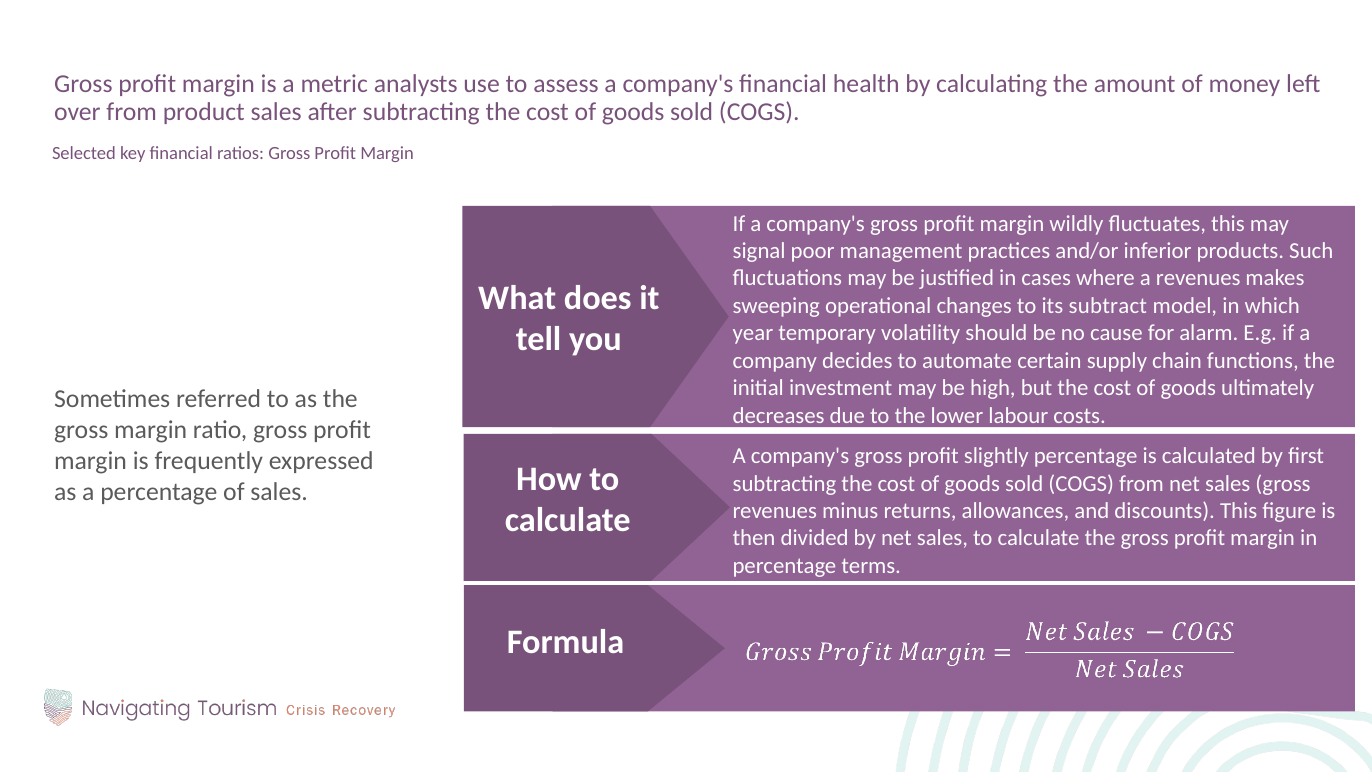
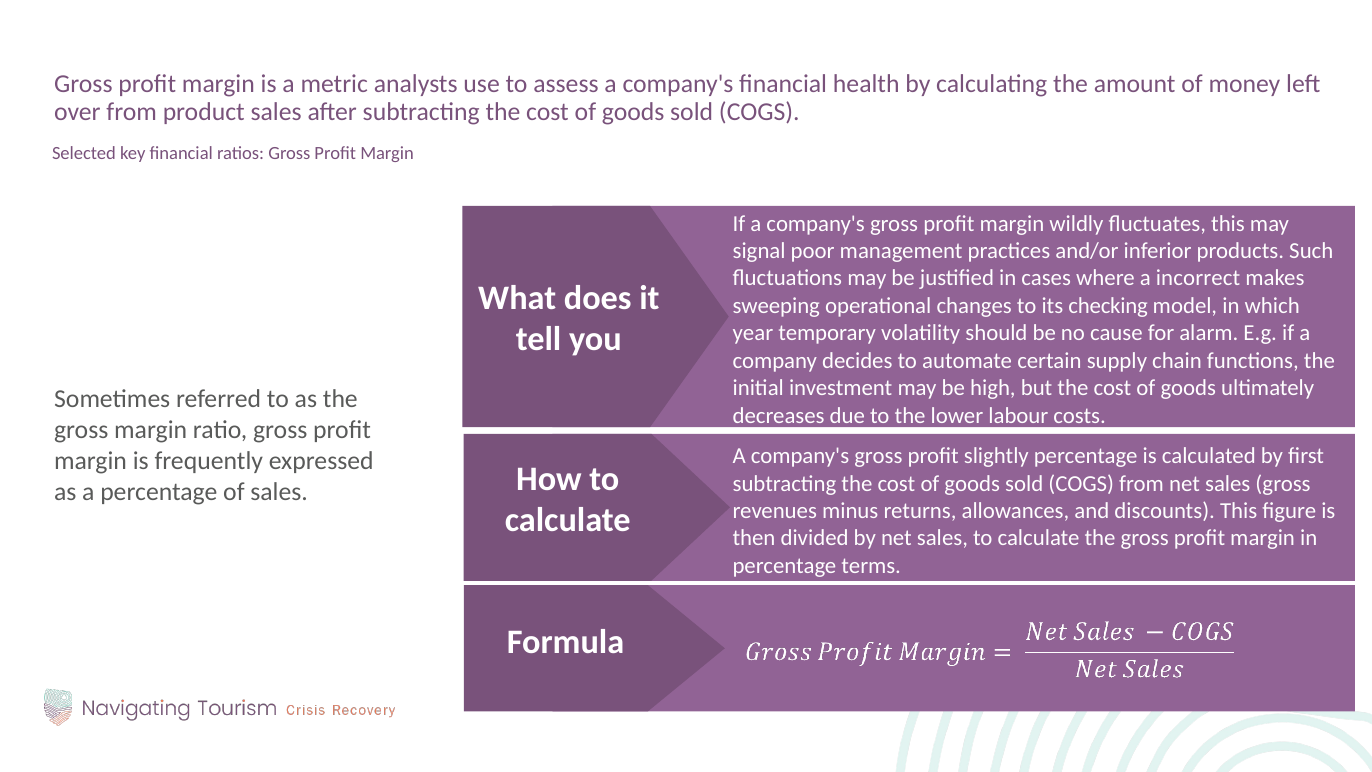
a revenues: revenues -> incorrect (1198, 278)
subtract: subtract -> checking (1108, 306)
